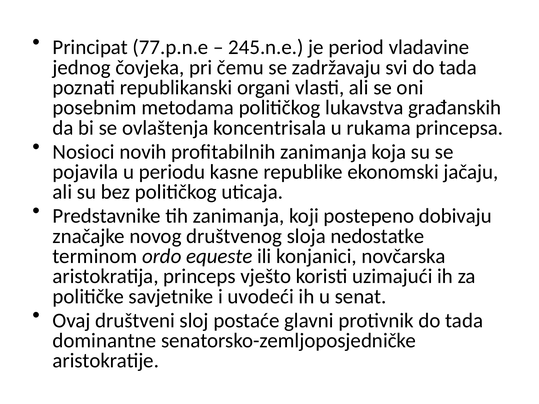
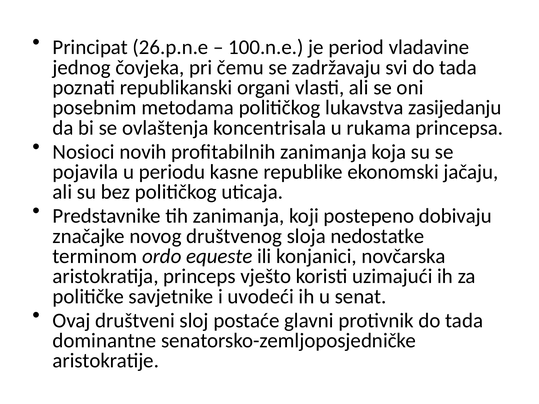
77.p.n.e: 77.p.n.e -> 26.p.n.e (171, 47)
245.n.e: 245.n.e -> 100.n.e (266, 47)
građanskih: građanskih -> zasijedanju (455, 108)
